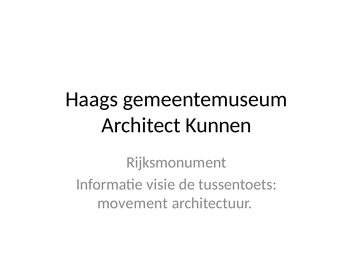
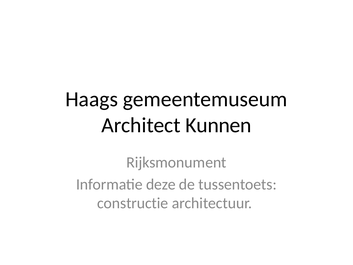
visie: visie -> deze (161, 184)
movement: movement -> constructie (133, 203)
